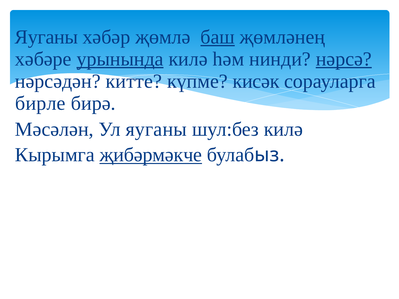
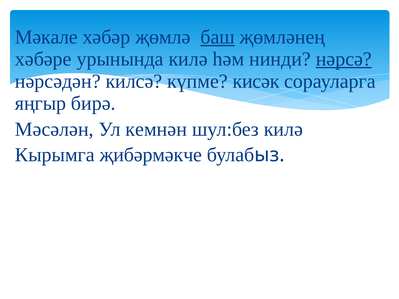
Яуганы: Яуганы -> Мәкале (46, 37)
урынында underline: present -> none (120, 59)
китте: китте -> килсә (134, 81)
бирле: бирле -> яңгыр (41, 103)
Ул яуганы: яуганы -> кемнән (156, 129)
җибәрмәкче underline: present -> none (151, 155)
